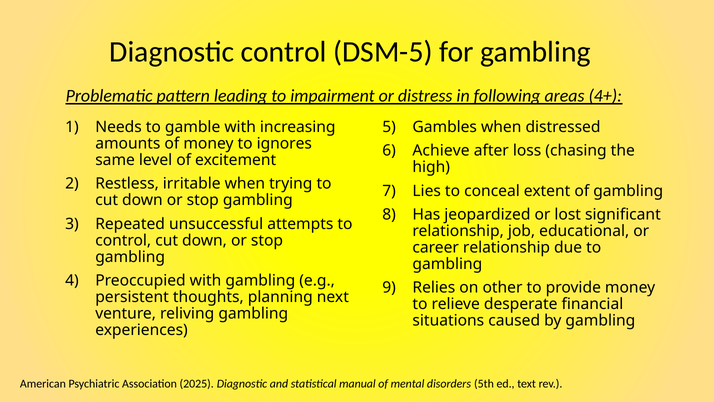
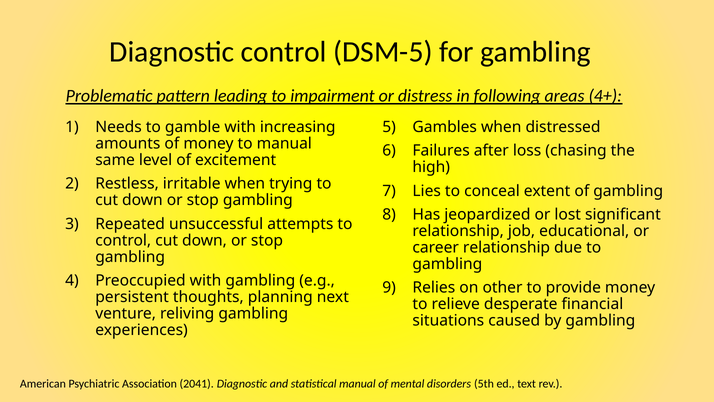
to ignores: ignores -> manual (284, 144)
Achieve: Achieve -> Failures (441, 151)
2025: 2025 -> 2041 (197, 383)
